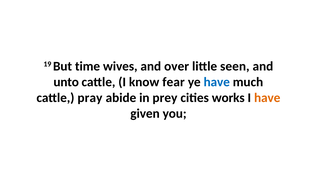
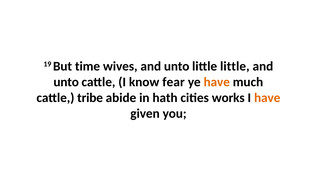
wives and over: over -> unto (177, 66)
little seen: seen -> little (235, 66)
have colour: blue -> orange (217, 82)
pray: pray -> tribe (90, 98)
prey: prey -> hath (165, 98)
